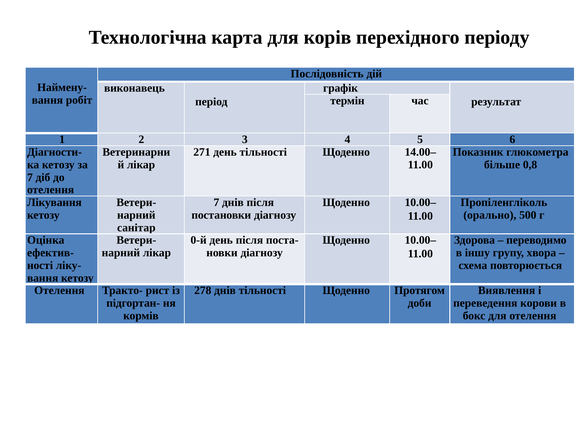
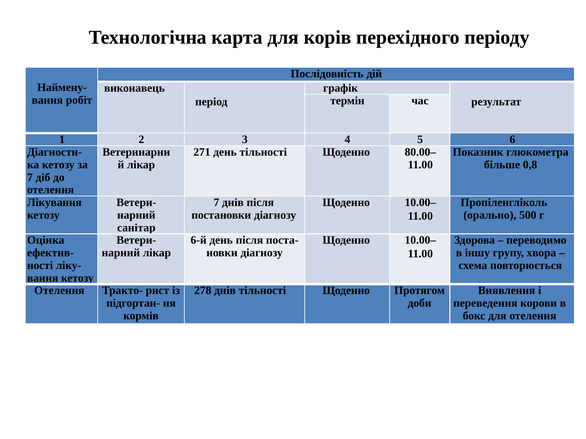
14.00–: 14.00– -> 80.00– (420, 152)
0-й: 0-й -> 6-й (199, 240)
